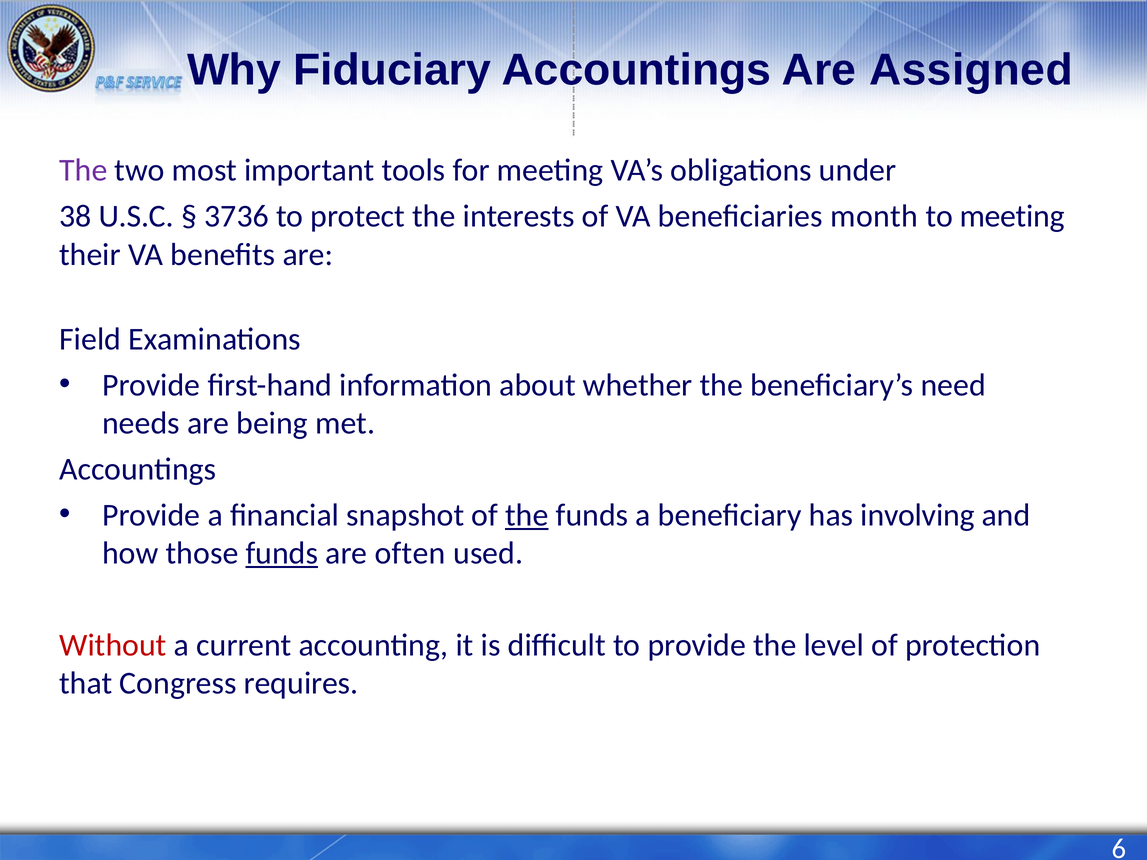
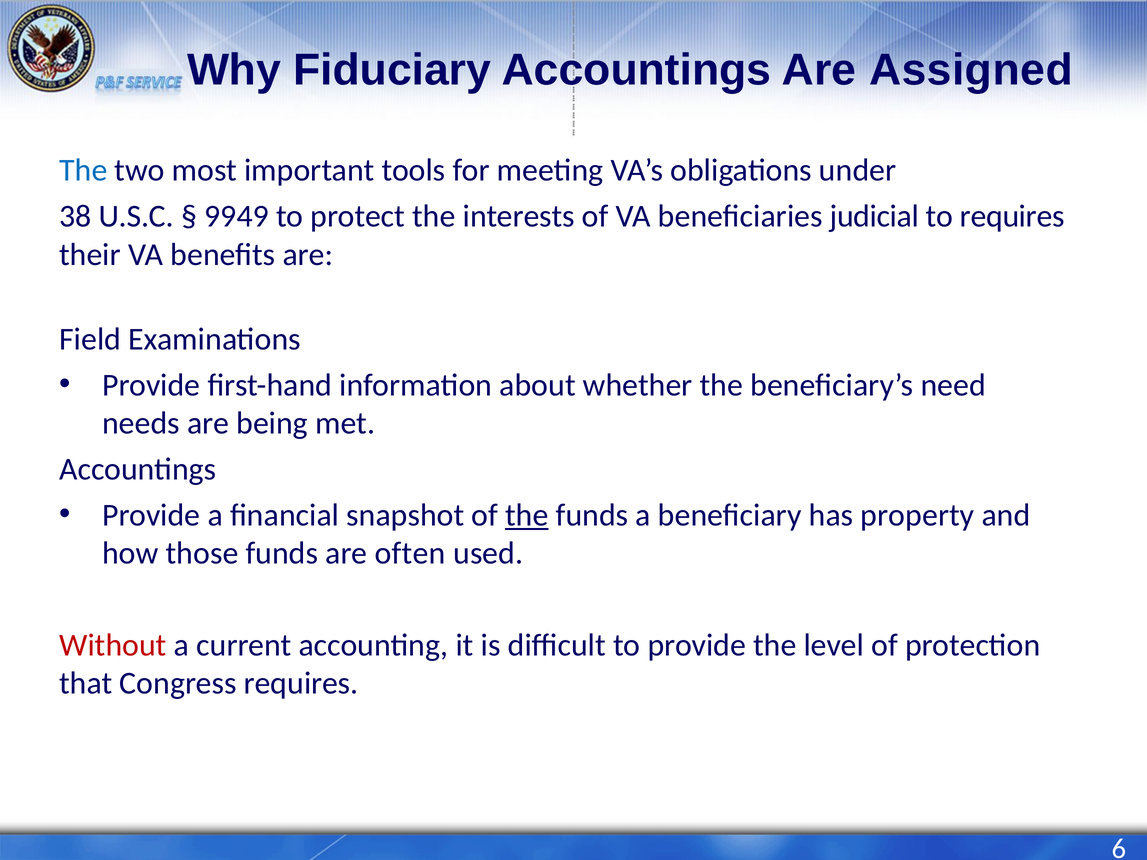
The colour: purple -> blue (83, 170)
3736: 3736 -> 9949 (237, 216)
month: month -> judicial (874, 216)
to meeting: meeting -> requires (1012, 216)
involving: involving -> property (917, 515)
funds underline: present -> none (282, 553)
